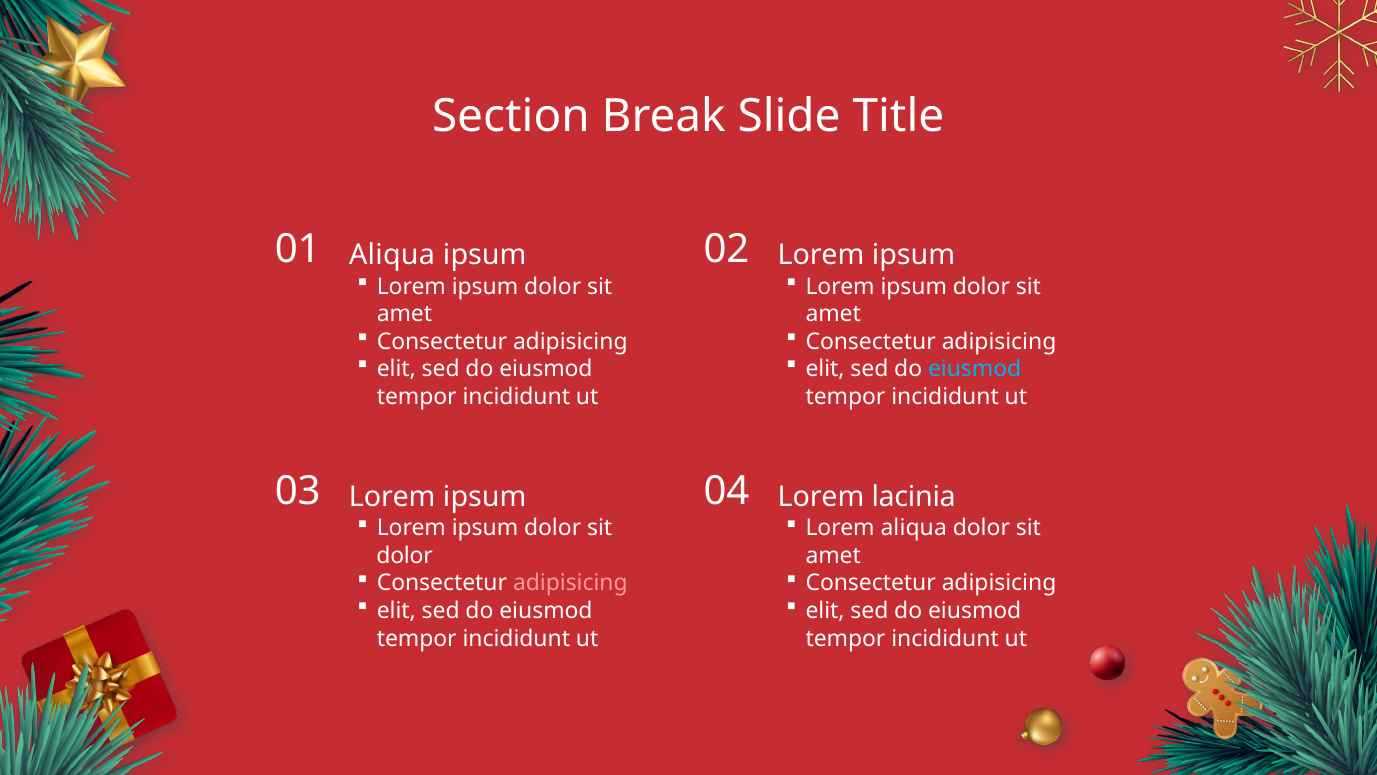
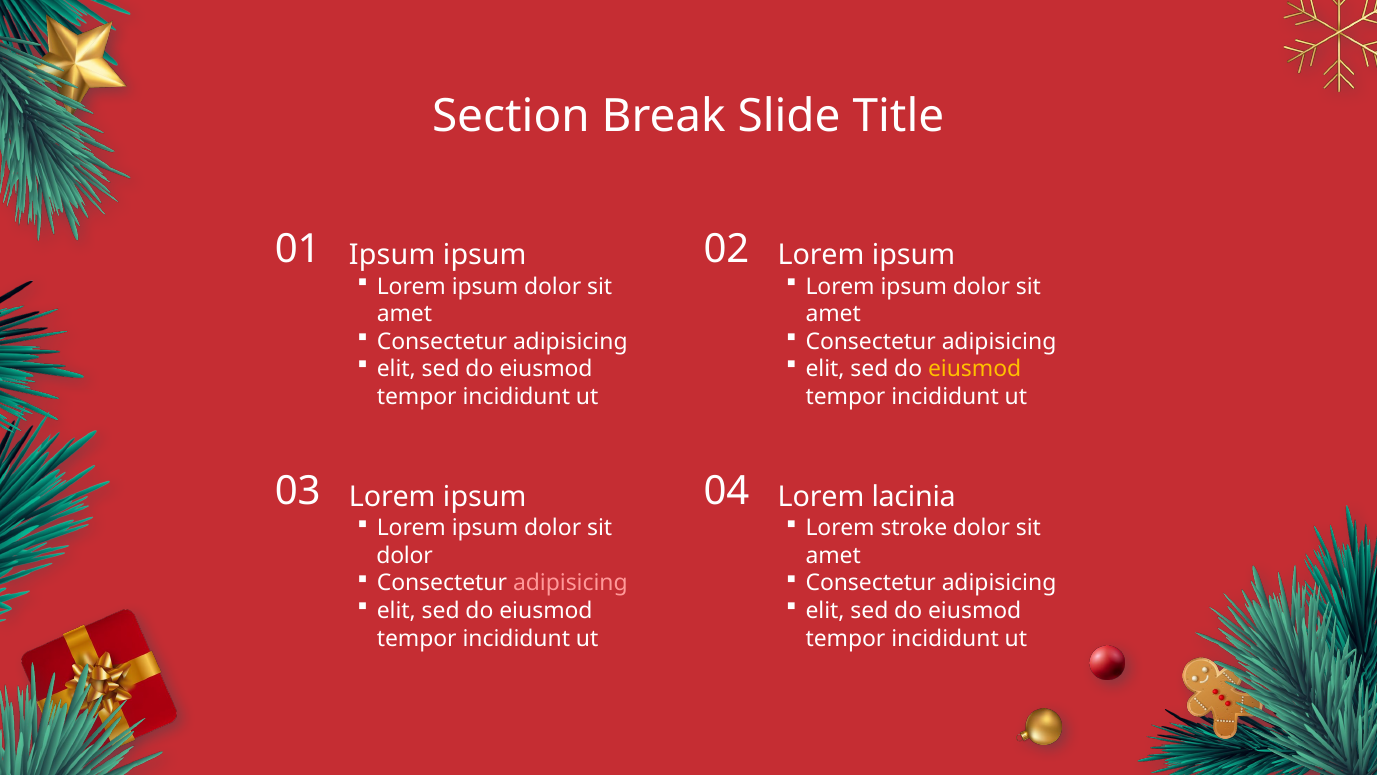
Aliqua: Aliqua -> Ipsum (392, 255)
eiusmod colour: light blue -> yellow (975, 369)
Lorem aliqua: aliqua -> stroke (914, 528)
